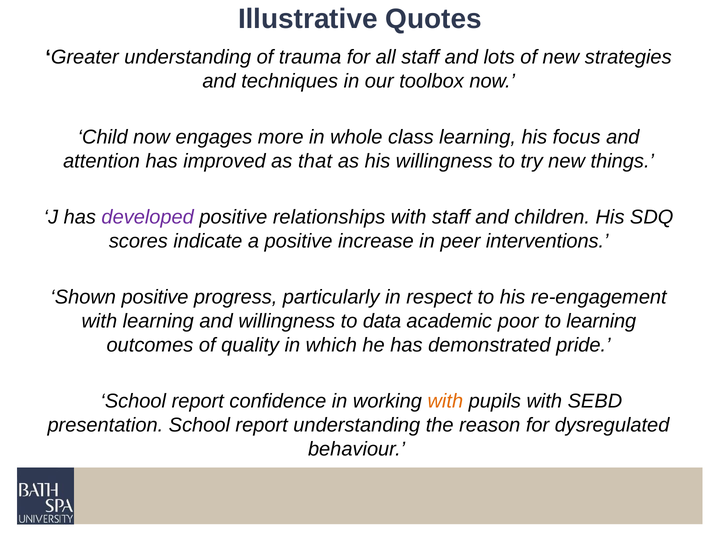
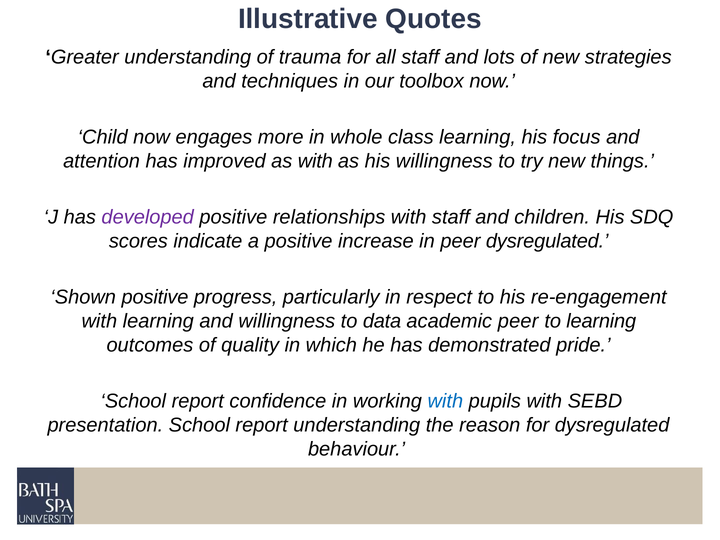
as that: that -> with (315, 161)
peer interventions: interventions -> dysregulated (547, 241)
academic poor: poor -> peer (518, 321)
with colour: orange -> blue (445, 401)
